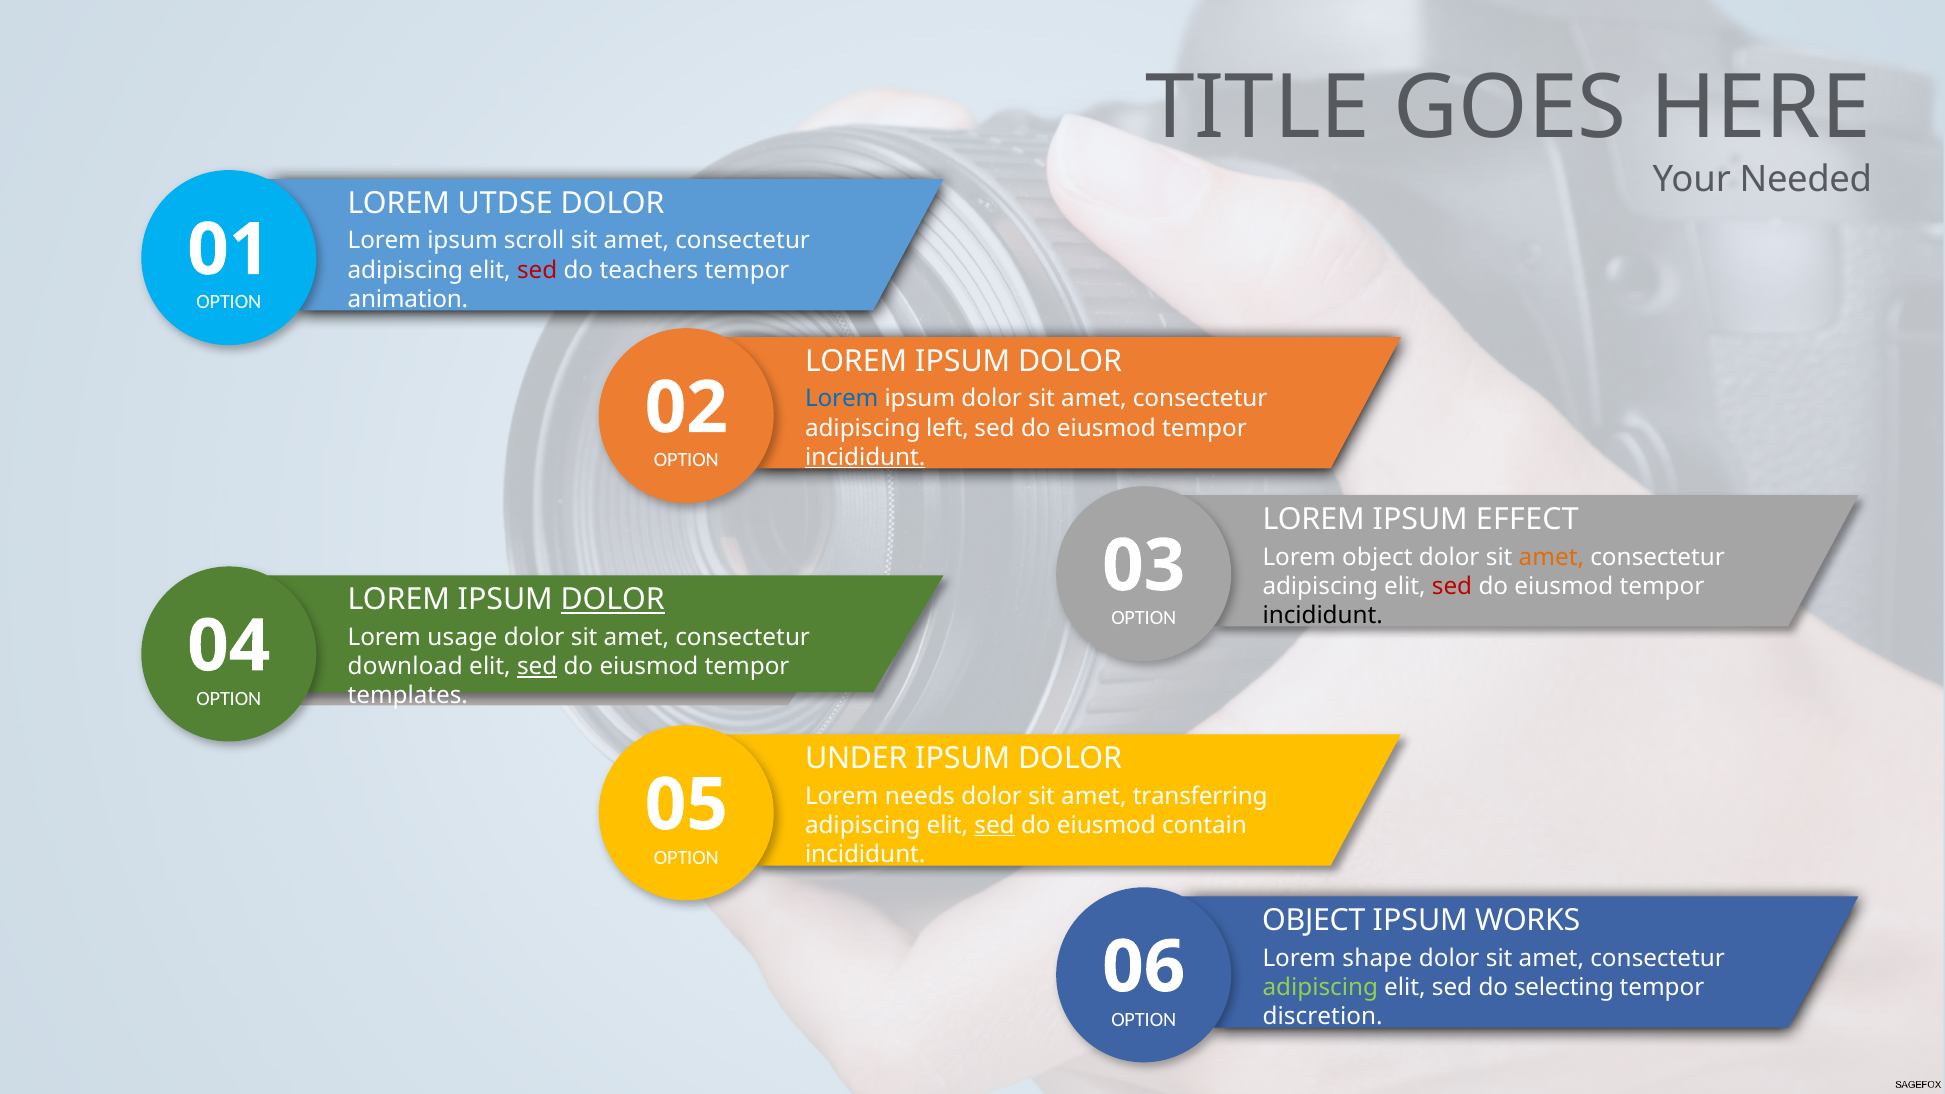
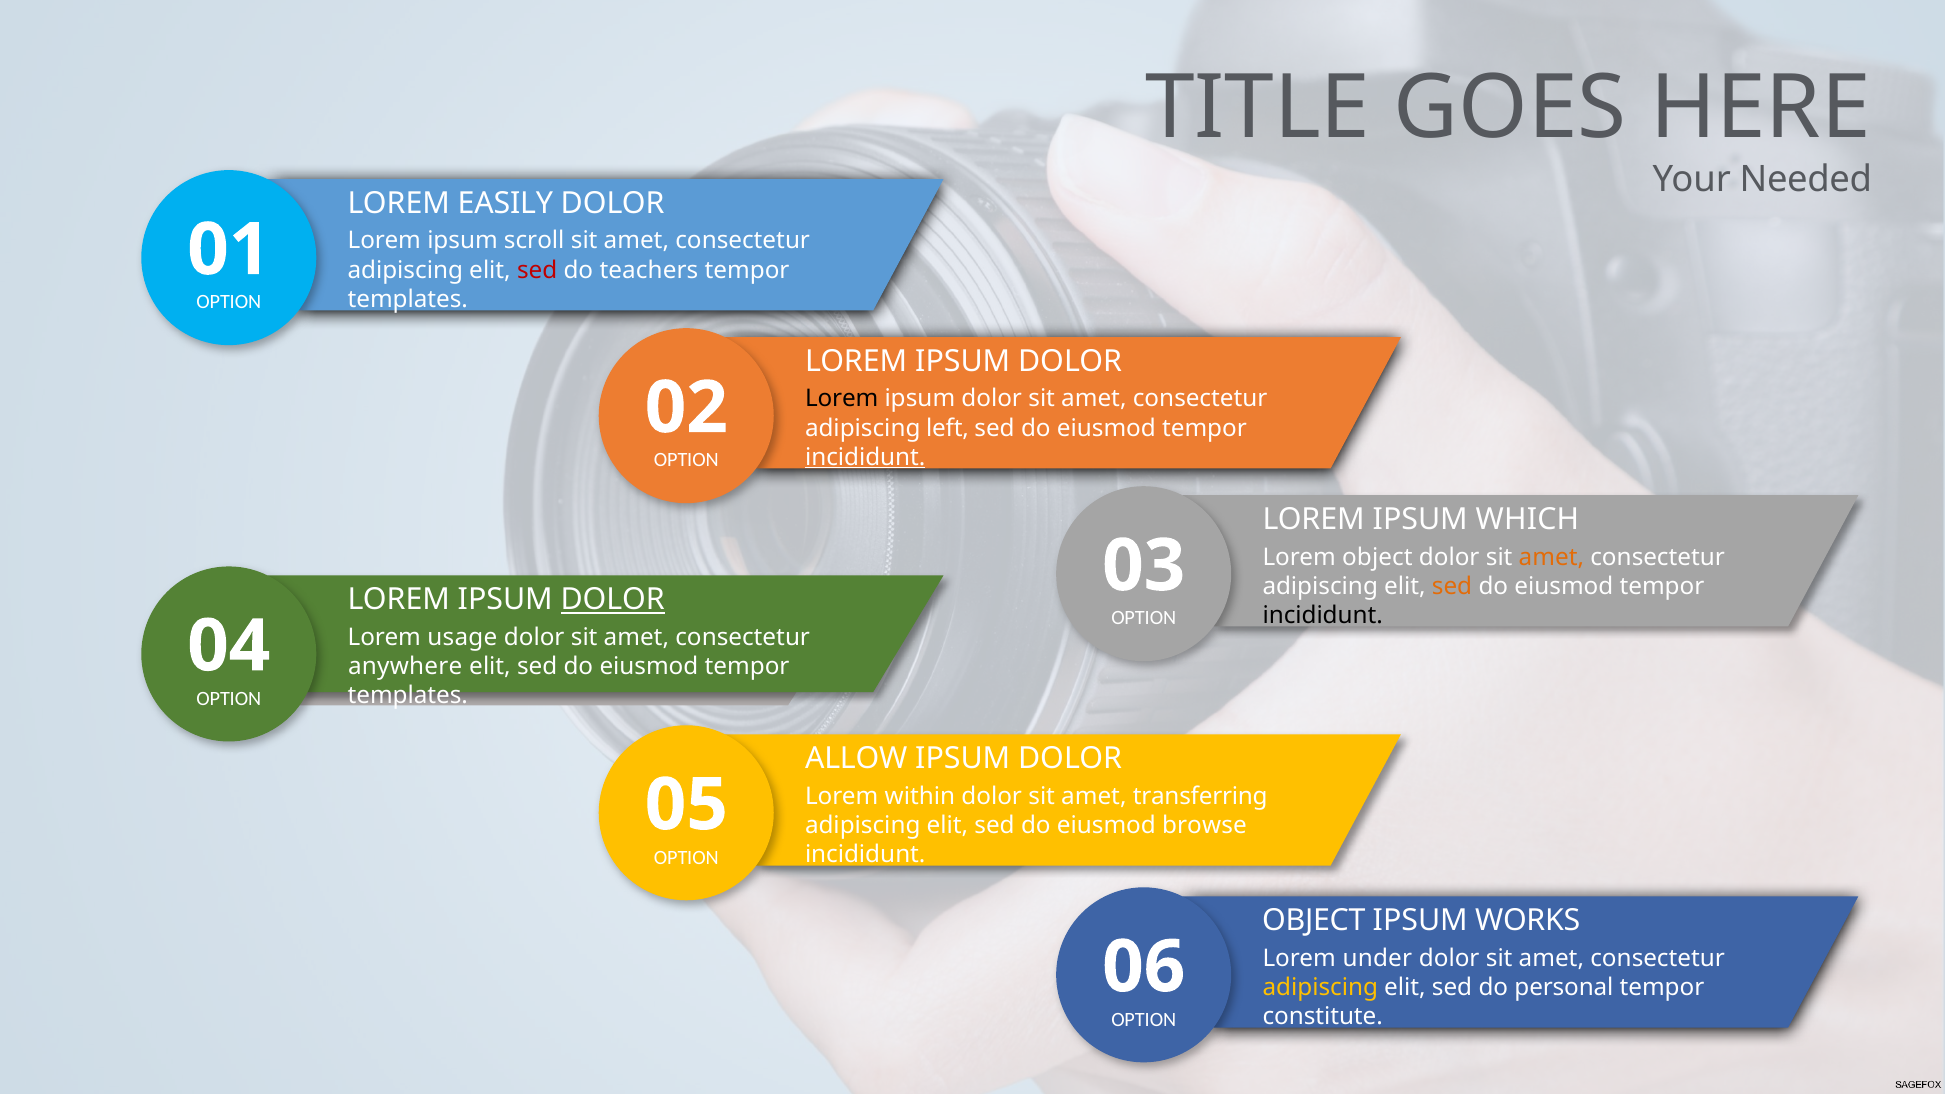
UTDSE: UTDSE -> EASILY (505, 204)
animation: animation -> templates (408, 299)
Lorem colour: blue -> black (842, 399)
EFFECT: EFFECT -> WHICH (1527, 520)
sed colour: red -> orange (1452, 586)
download: download -> anywhere (405, 666)
sed underline: present -> none (537, 666)
UNDER: UNDER -> ALLOW (856, 759)
needs: needs -> within (920, 796)
sed underline: present -> none (995, 825)
contain: contain -> browse (1204, 825)
shape: shape -> under (1377, 958)
adipiscing colour: light green -> yellow (1320, 987)
selecting: selecting -> personal (1564, 987)
discretion: discretion -> constitute (1323, 1017)
